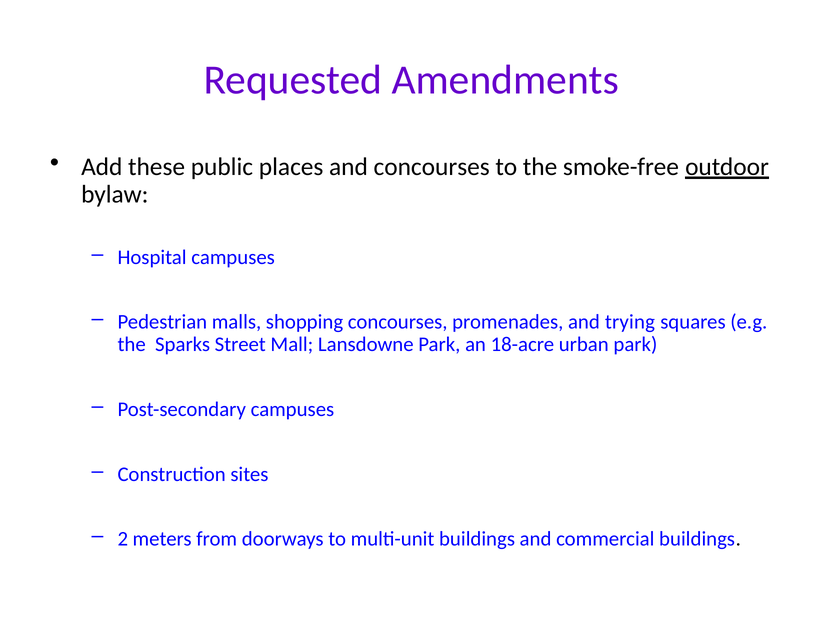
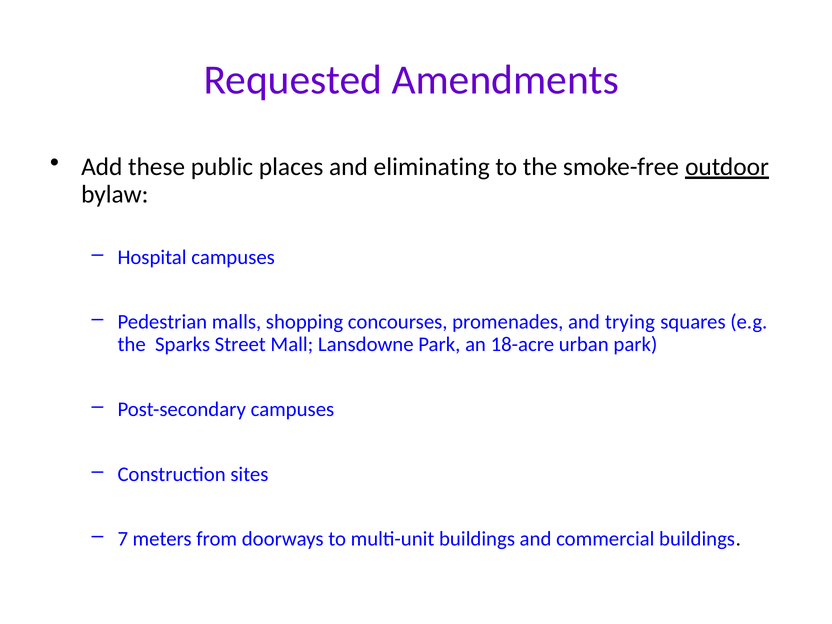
and concourses: concourses -> eliminating (432, 167)
2: 2 -> 7 (123, 539)
